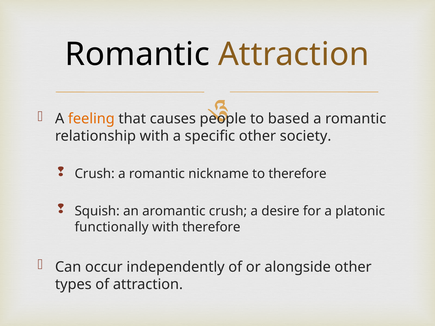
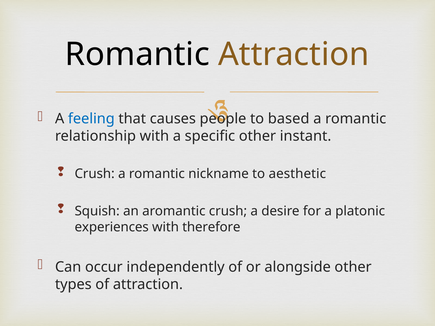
feeling colour: orange -> blue (91, 119)
society: society -> instant (306, 136)
to therefore: therefore -> aesthetic (297, 174)
functionally: functionally -> experiences (112, 227)
